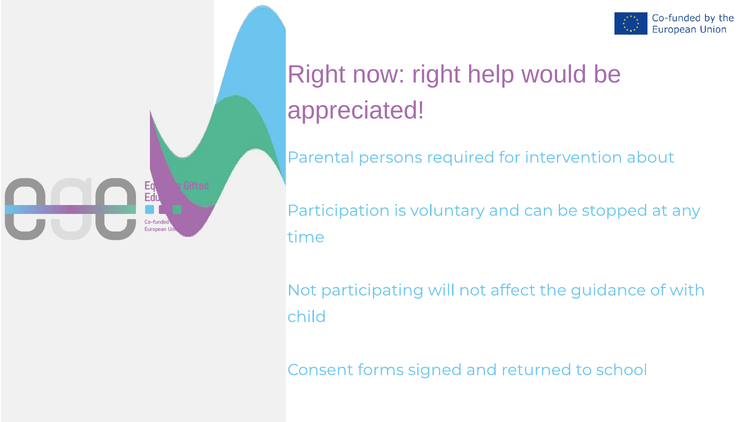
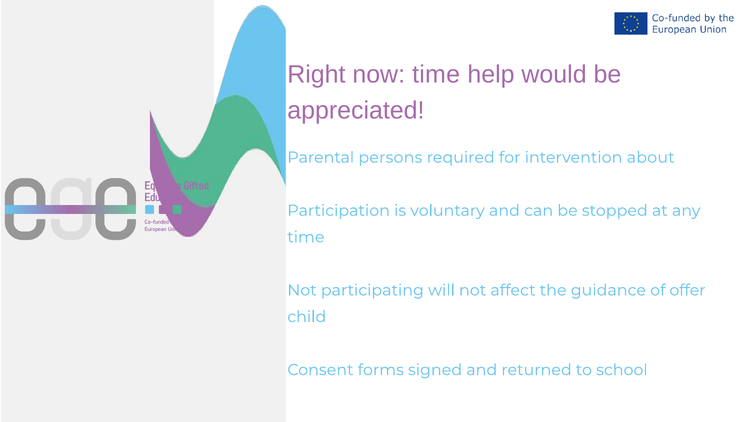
now right: right -> time (436, 74)
with: with -> offer (687, 290)
